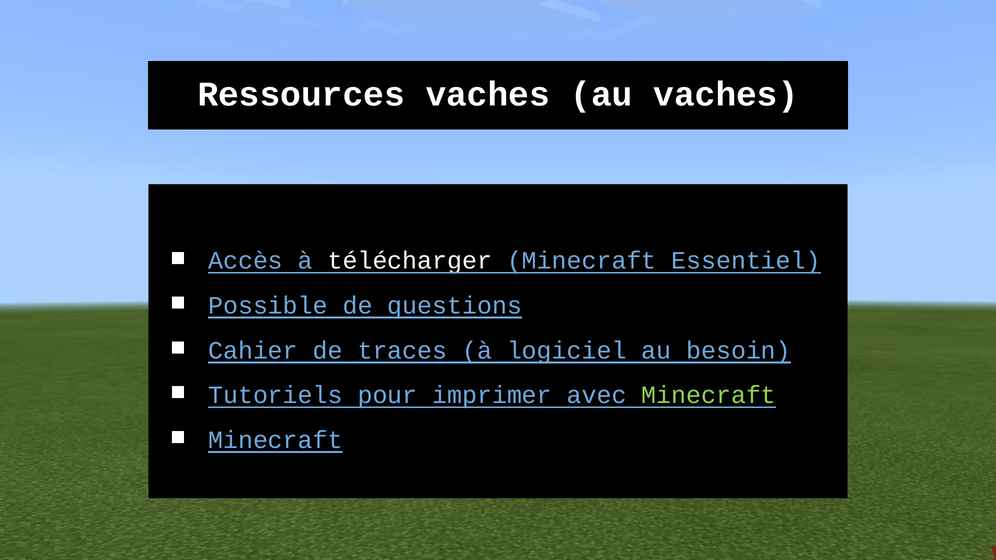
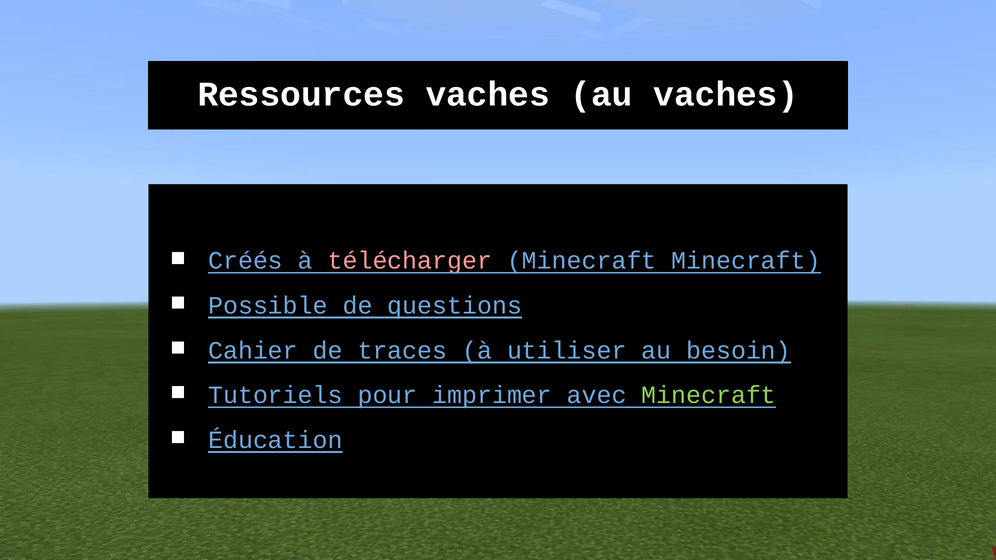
Accès: Accès -> Créés (246, 261)
télécharger colour: white -> pink (410, 261)
Minecraft Essentiel: Essentiel -> Minecraft (746, 261)
logiciel: logiciel -> utiliser (567, 350)
Minecraft: Minecraft -> Éducation (275, 440)
